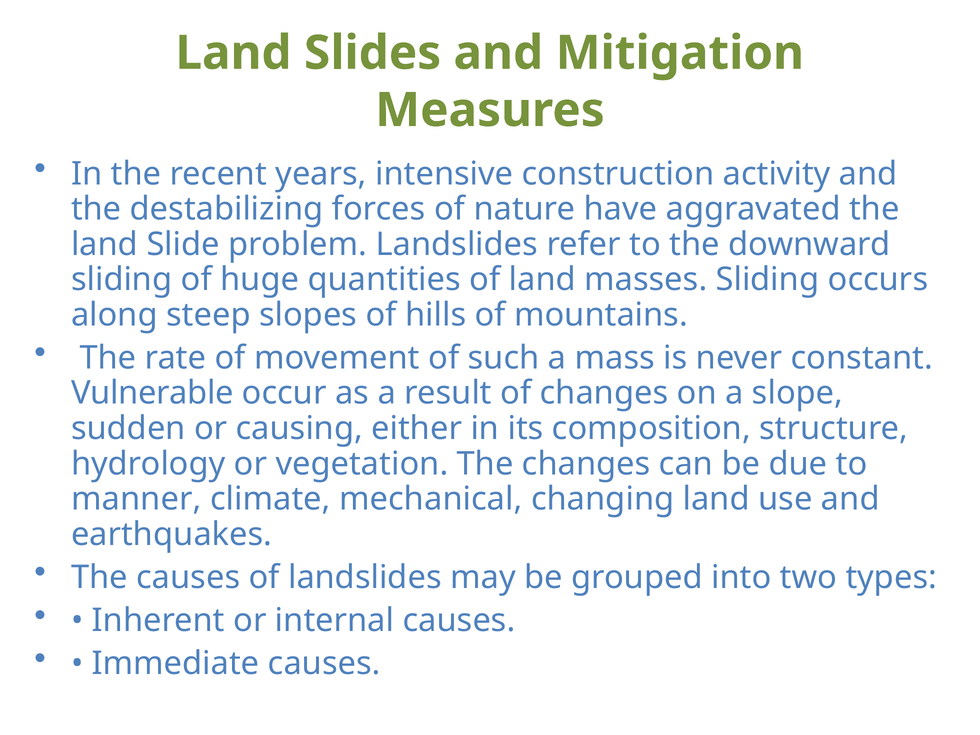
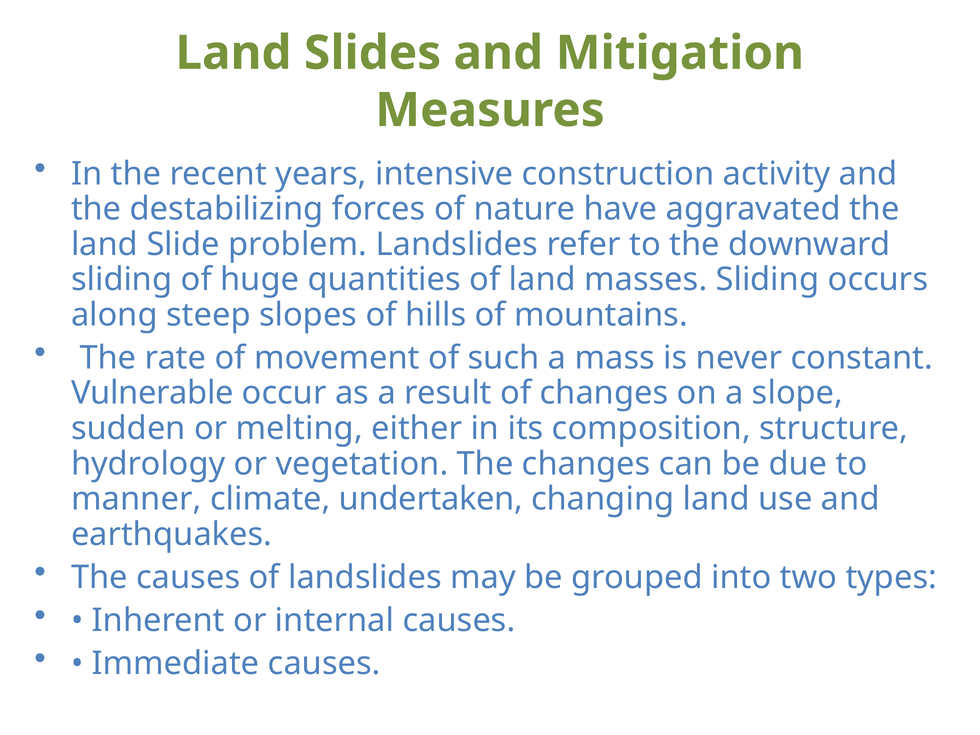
causing: causing -> melting (299, 428)
mechanical: mechanical -> undertaken (431, 499)
